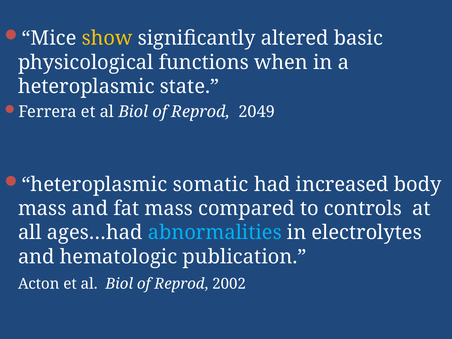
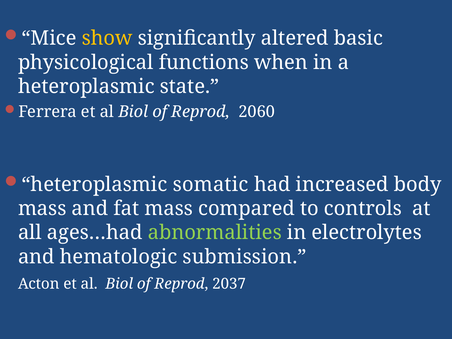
2049: 2049 -> 2060 (257, 112)
abnormalities colour: light blue -> light green (215, 233)
publication: publication -> submission (245, 257)
2002: 2002 -> 2037 (229, 284)
